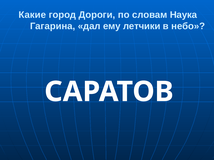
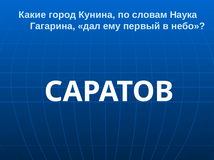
Дороги: Дороги -> Кунина (97, 15)
летчики: летчики -> первый (142, 26)
